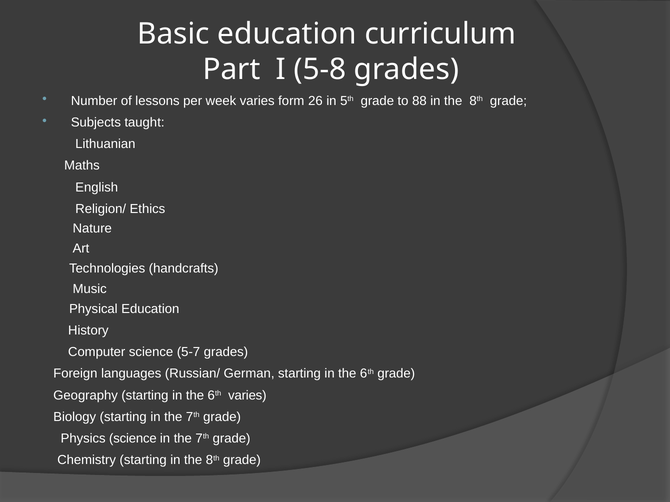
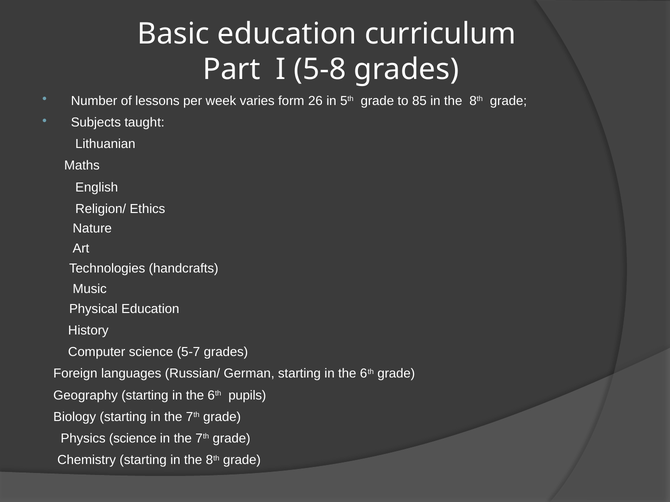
88: 88 -> 85 (419, 101)
6th varies: varies -> pupils (247, 396)
